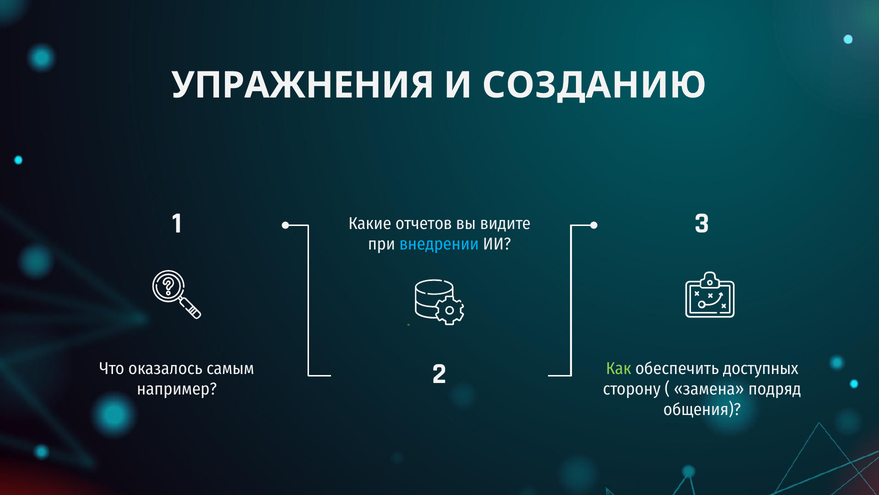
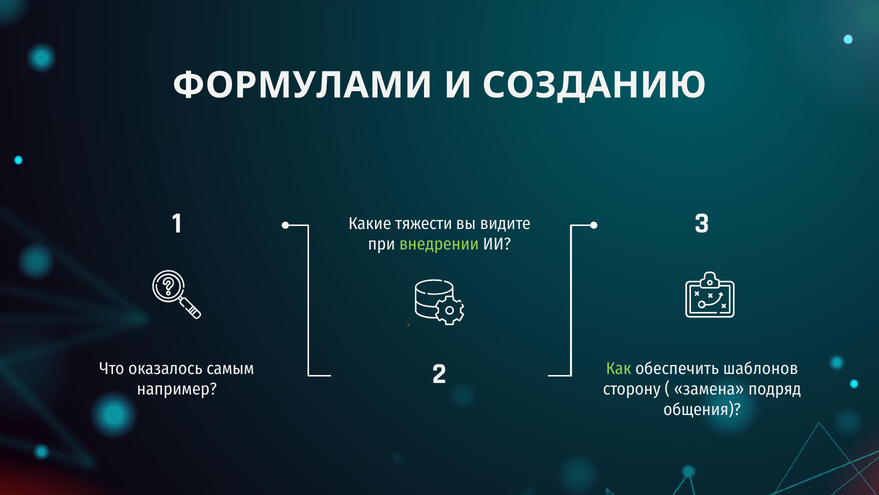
УПРАЖНЕНИЯ: УПРАЖНЕНИЯ -> ФОРМУЛАМИ (303, 85)
отчетов: отчетов -> тяжести (424, 223)
внедрении colour: light blue -> light green (439, 244)
доступных: доступных -> шаблонов (761, 368)
